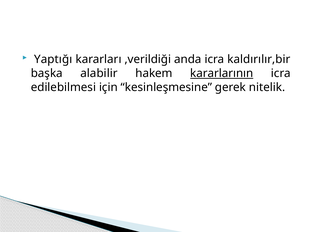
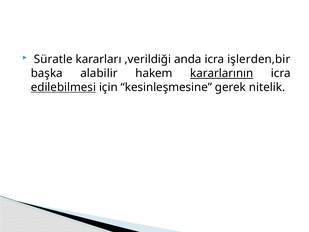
Yaptığı: Yaptığı -> Süratle (53, 59)
kaldırılır,bir: kaldırılır,bir -> işlerden,bir (259, 59)
edilebilmesi underline: none -> present (63, 87)
